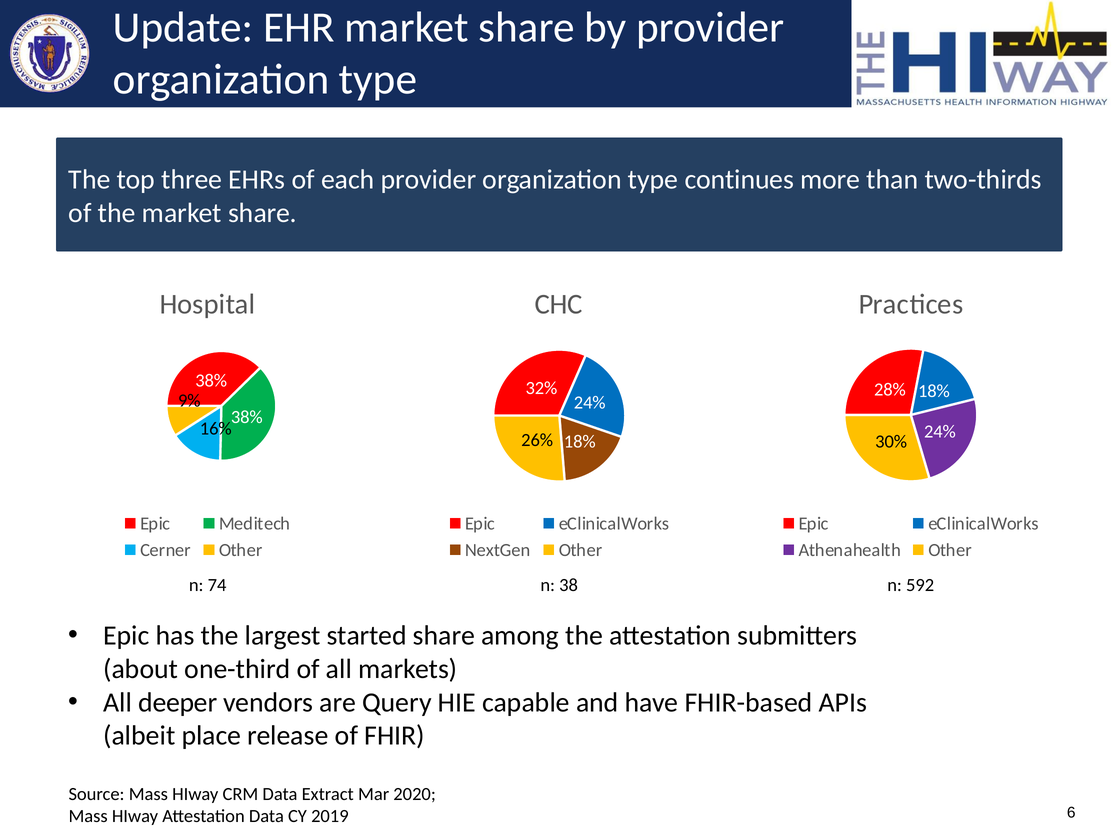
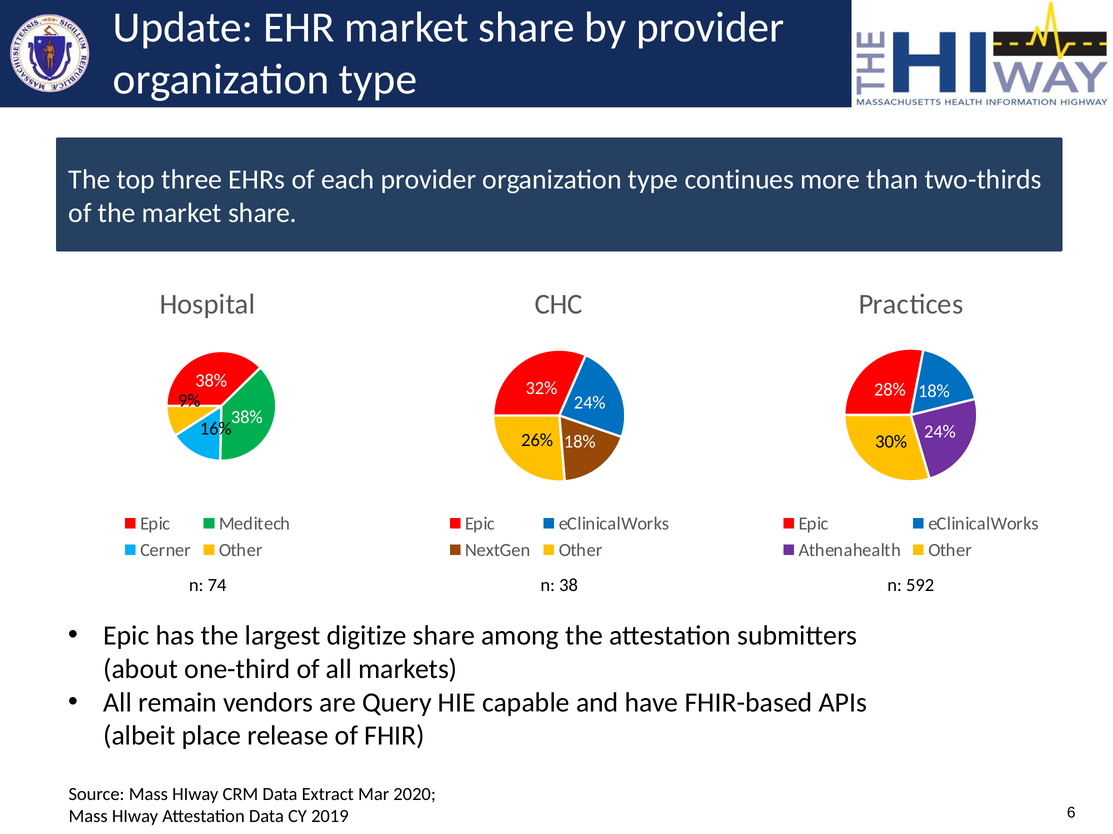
started: started -> digitize (367, 636)
deeper: deeper -> remain (178, 703)
